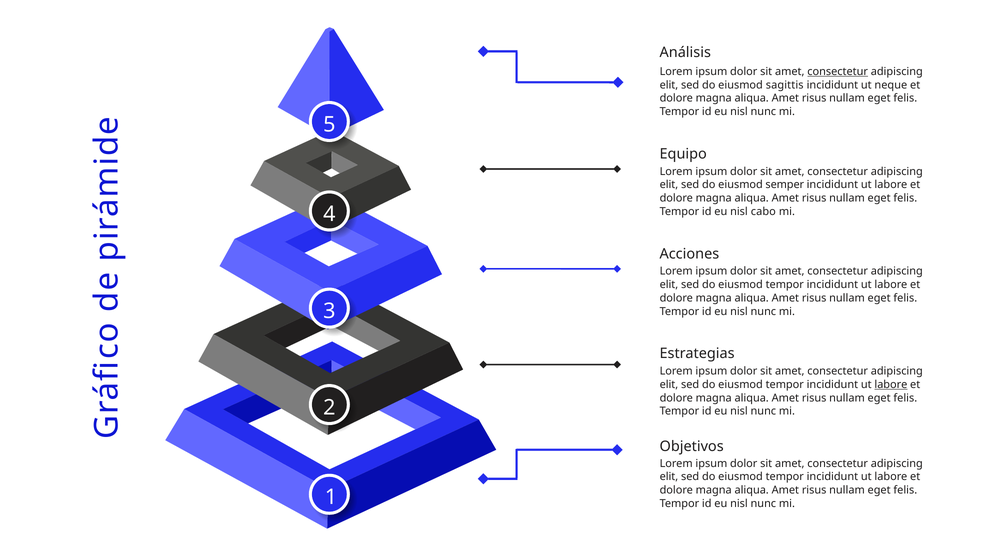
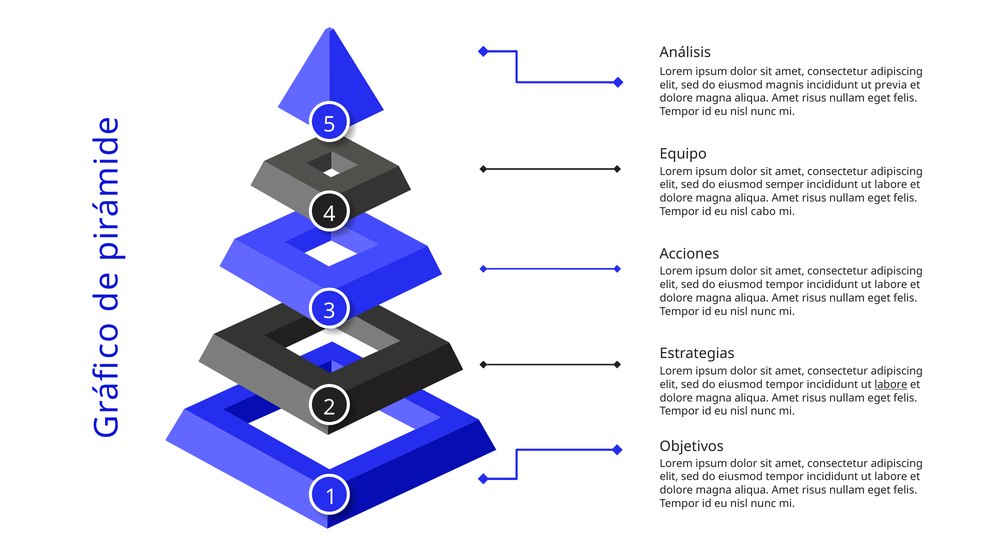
consectetur underline: present -> none (838, 72)
sagittis: sagittis -> magnis (785, 85)
neque: neque -> previa (891, 85)
